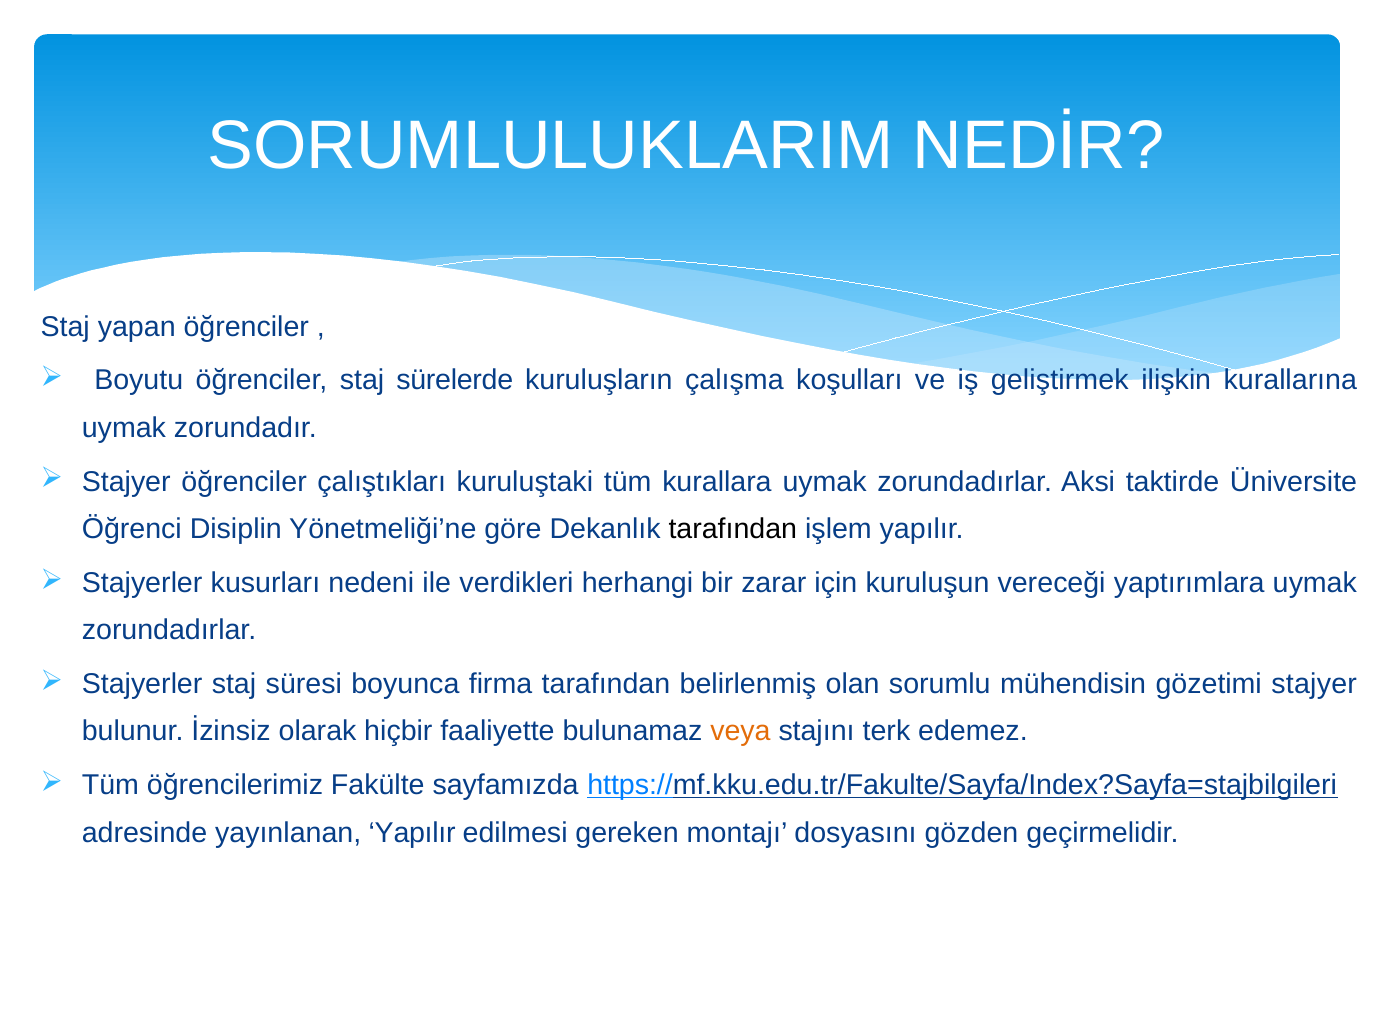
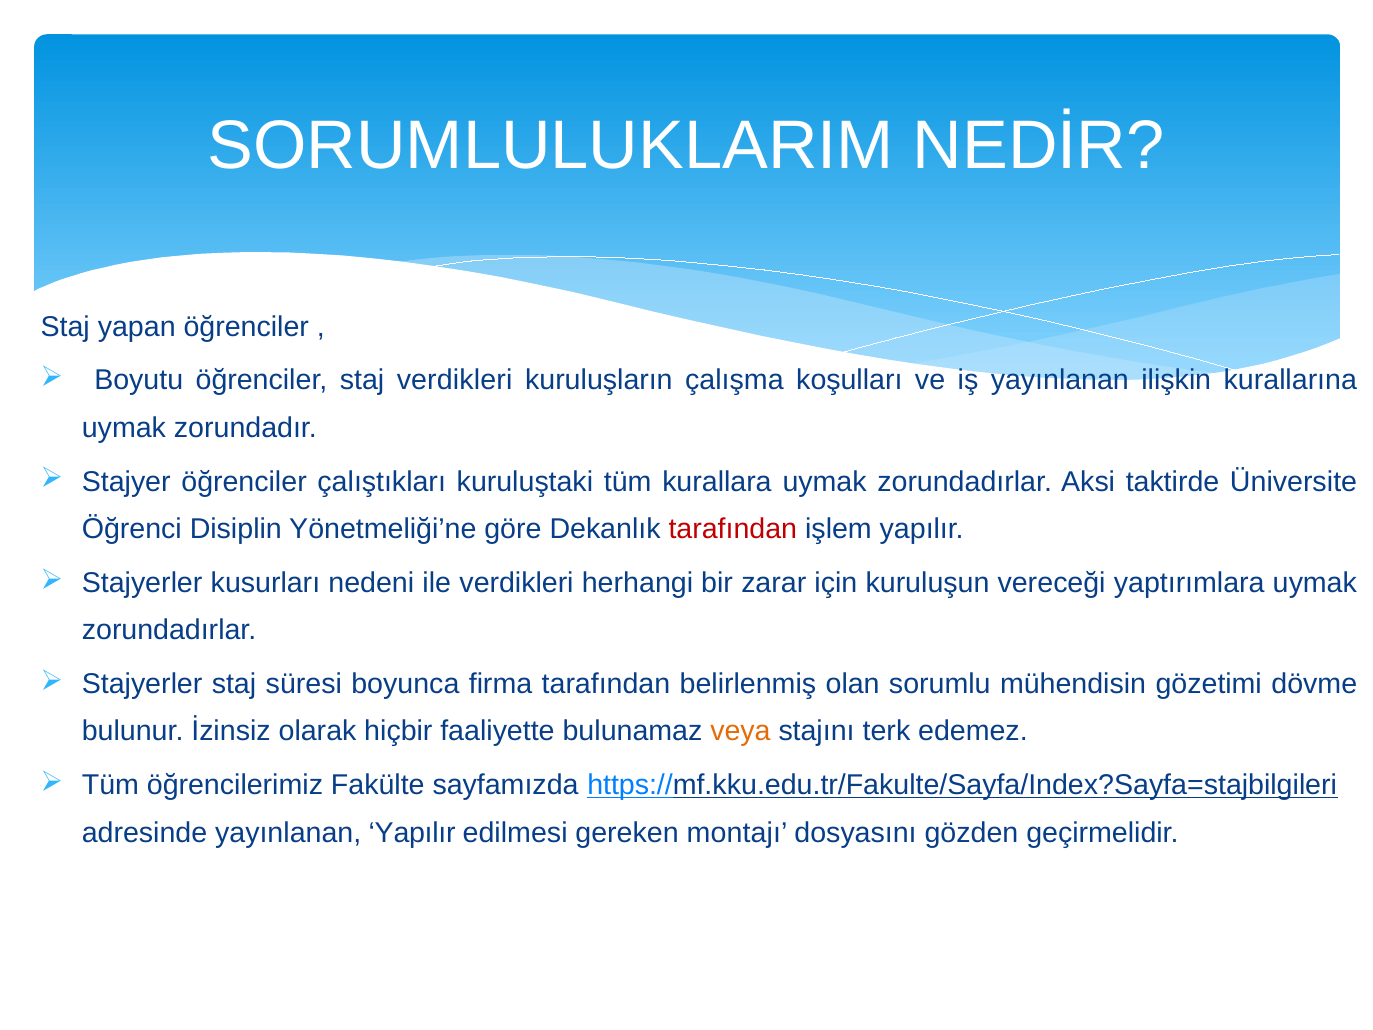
staj sürelerde: sürelerde -> verdikleri (455, 380)
iş geliştirmek: geliştirmek -> yayınlanan (1060, 380)
tarafından colour: black -> red (733, 529)
gözetimi stajyer: stajyer -> dövme (1314, 684)
